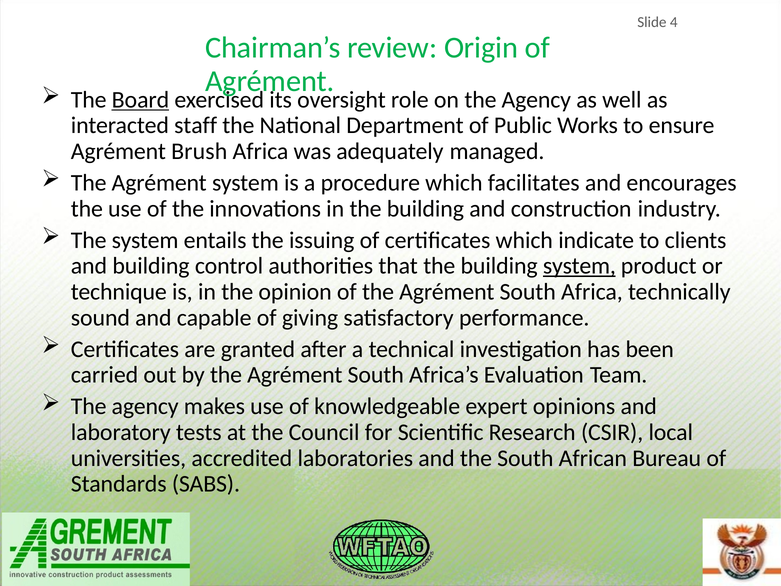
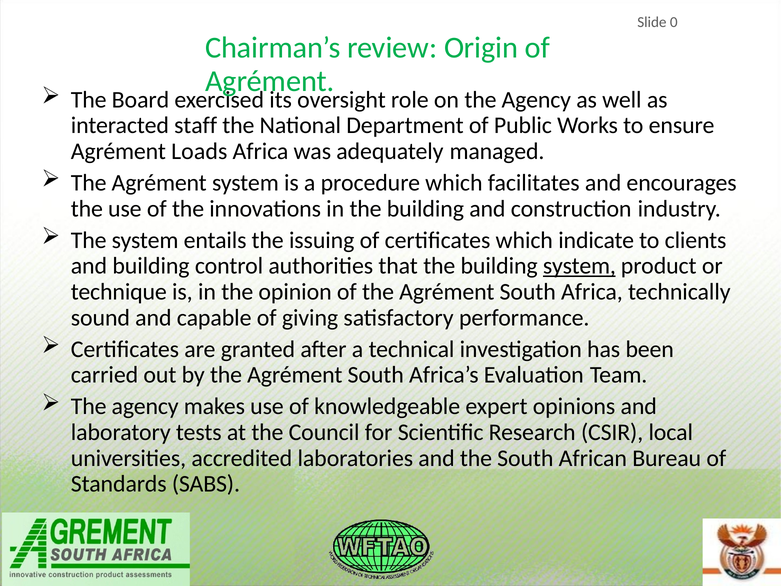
4: 4 -> 0 (674, 22)
Board underline: present -> none (140, 100)
Brush: Brush -> Loads (199, 151)
